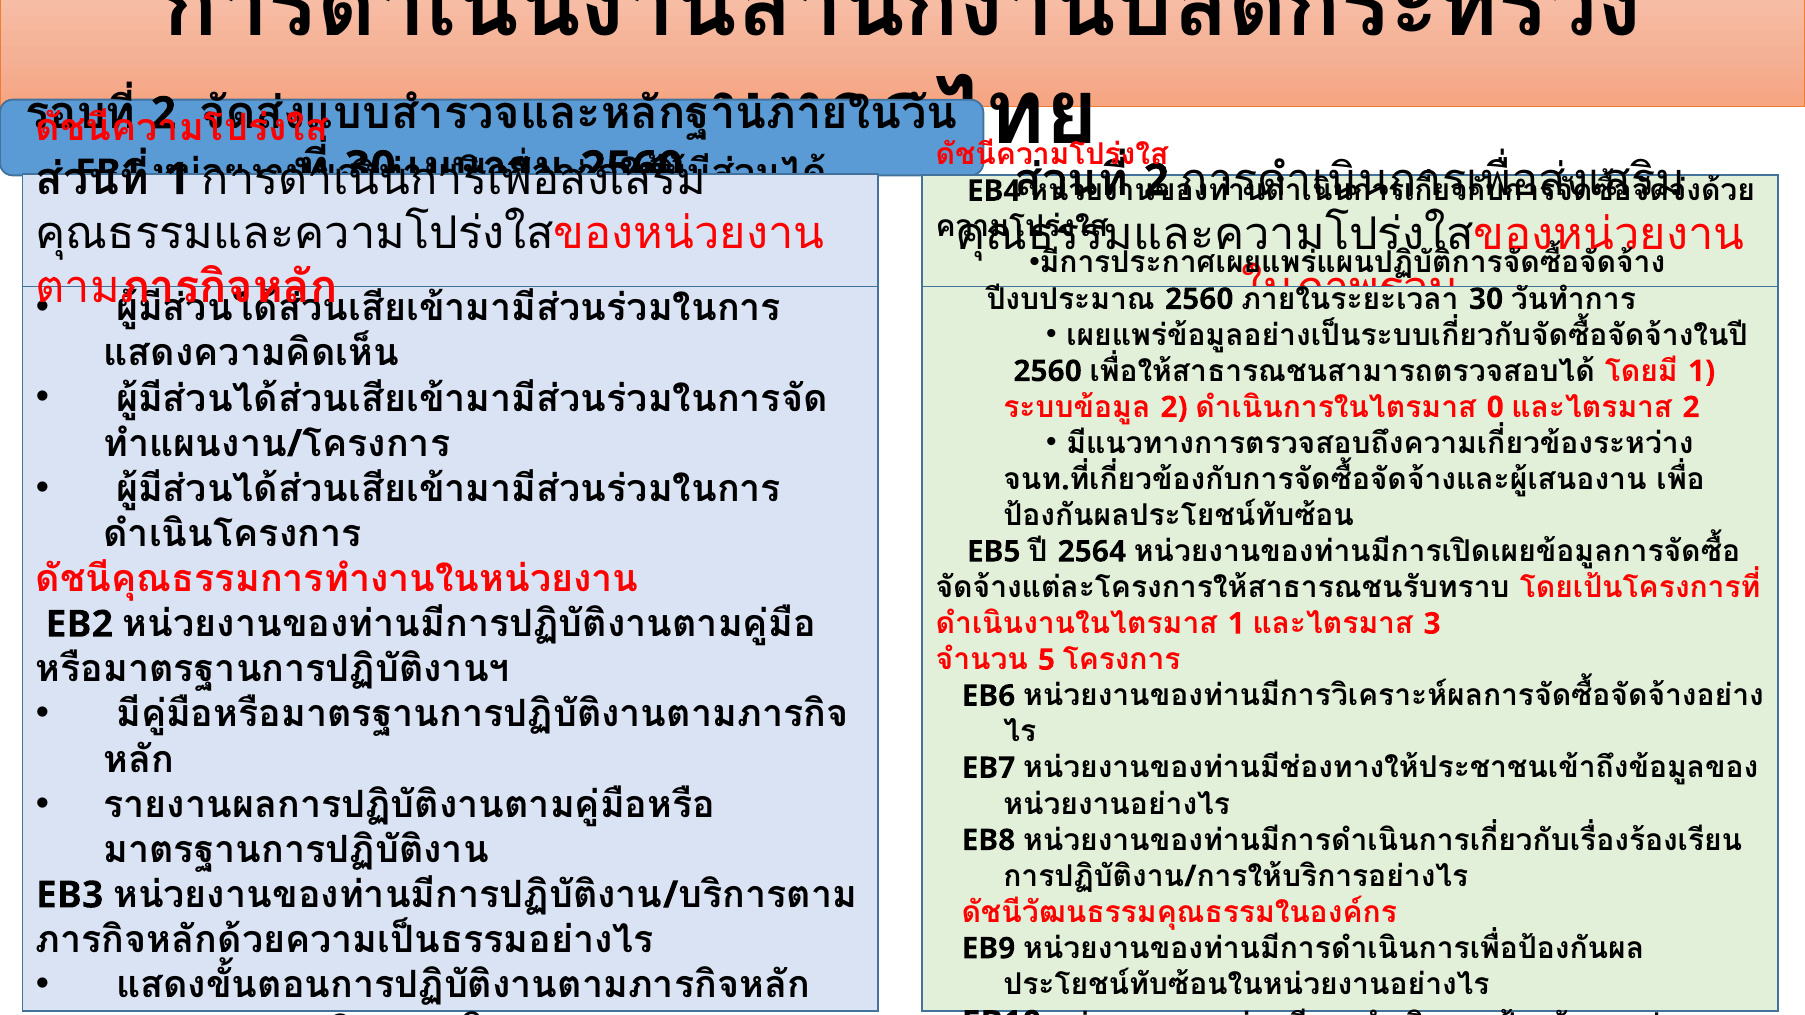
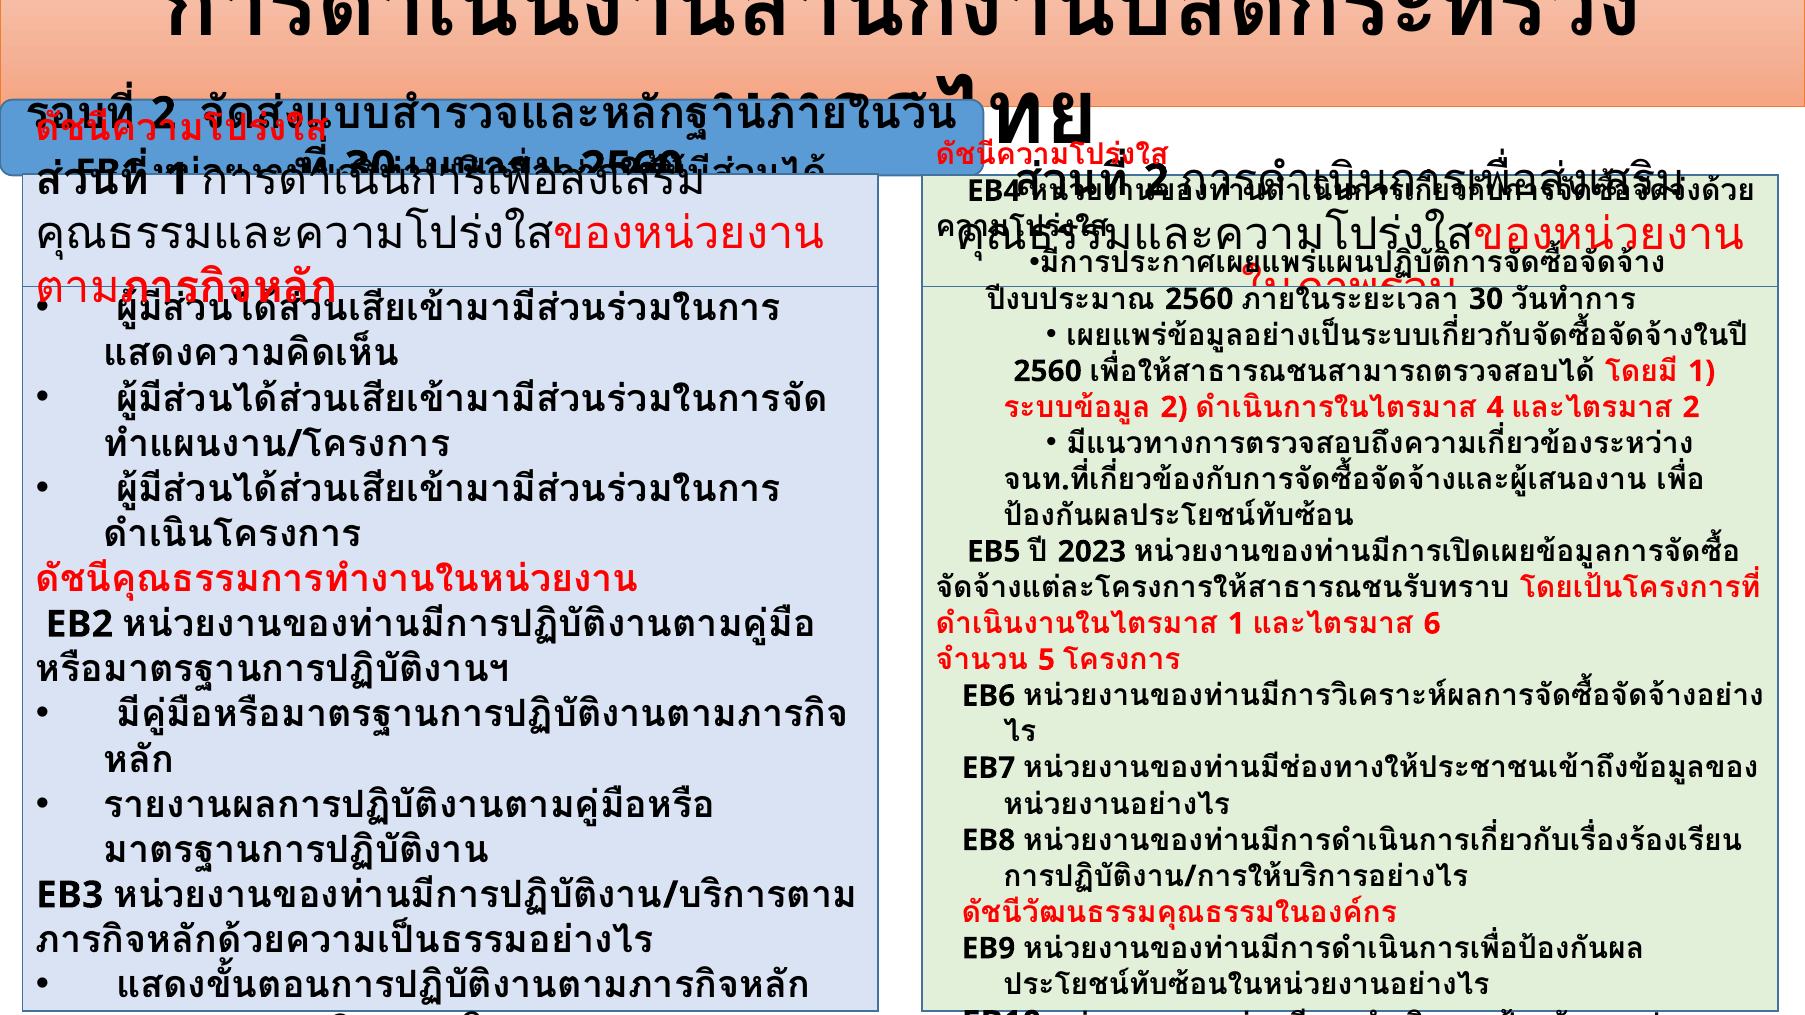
0: 0 -> 4 (1495, 407)
2564: 2564 -> 2023 (1092, 552)
3: 3 -> 6 (1432, 624)
